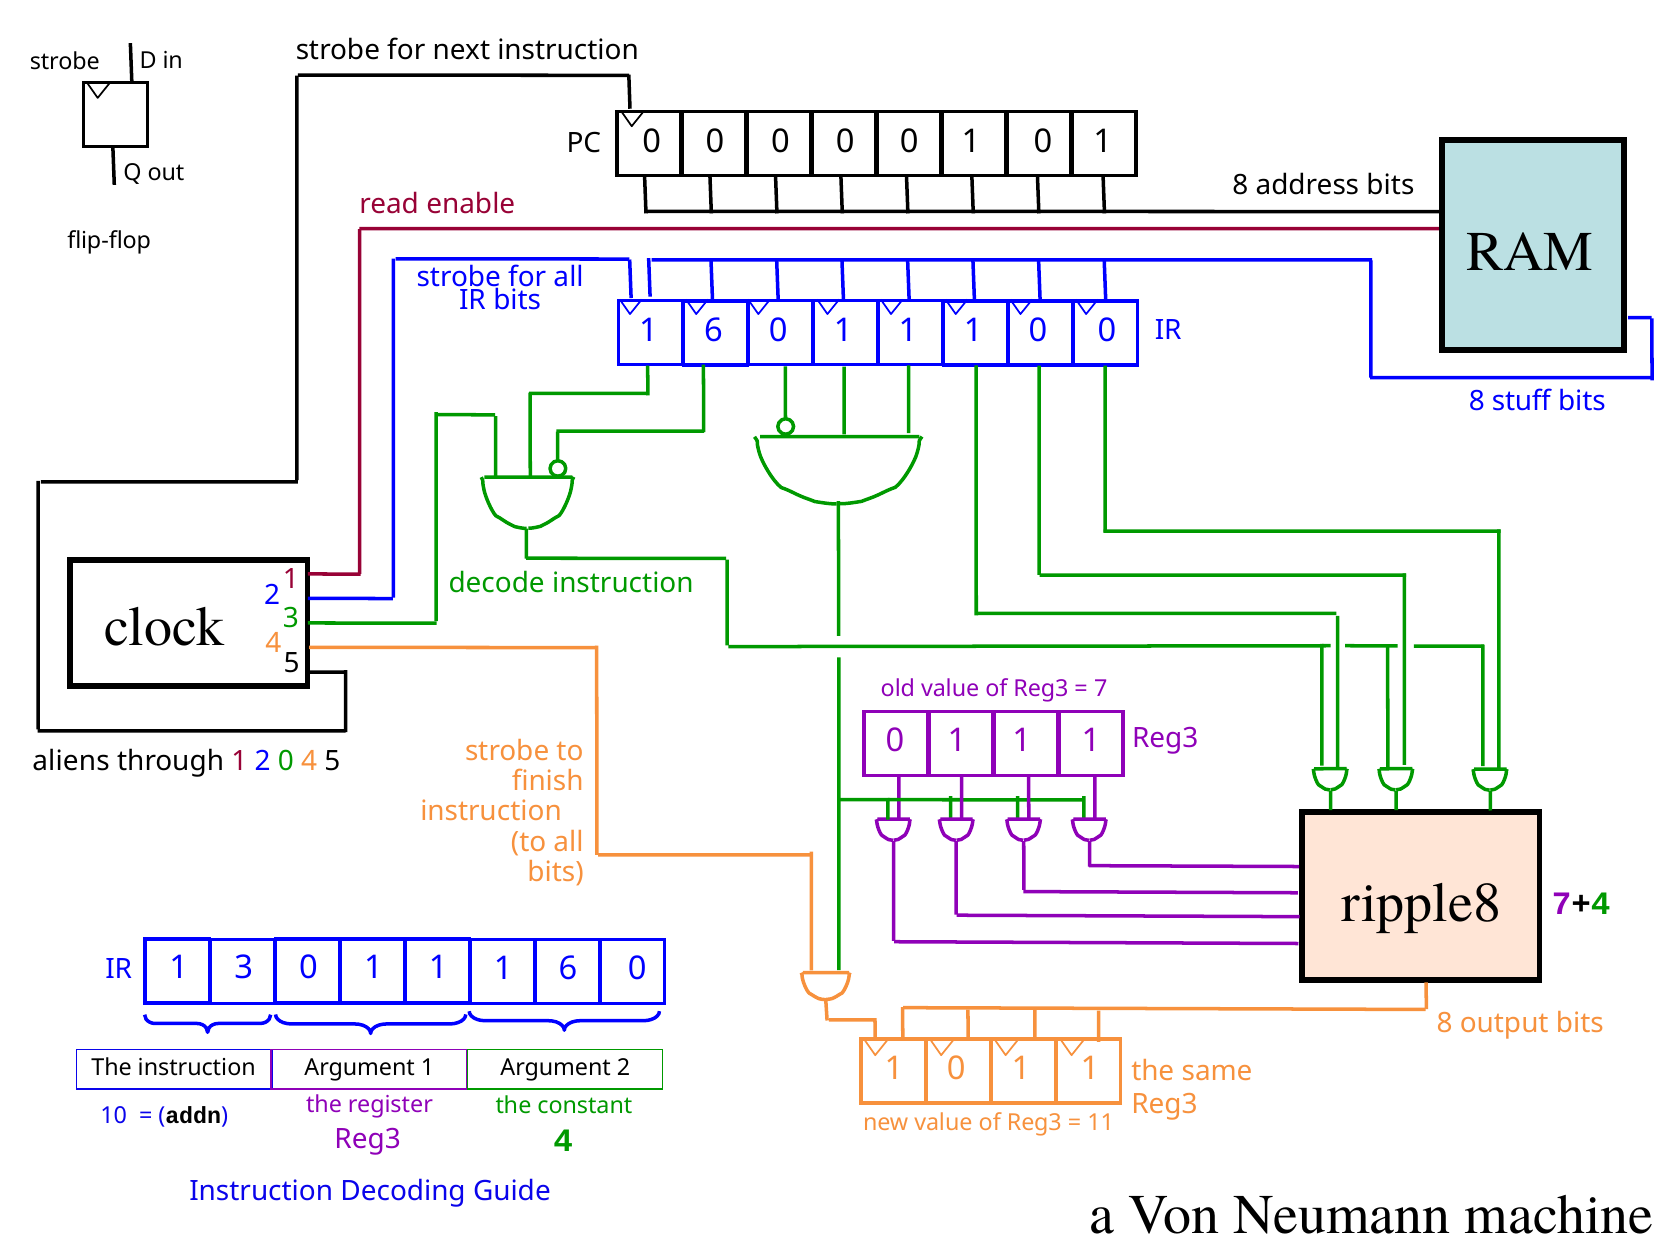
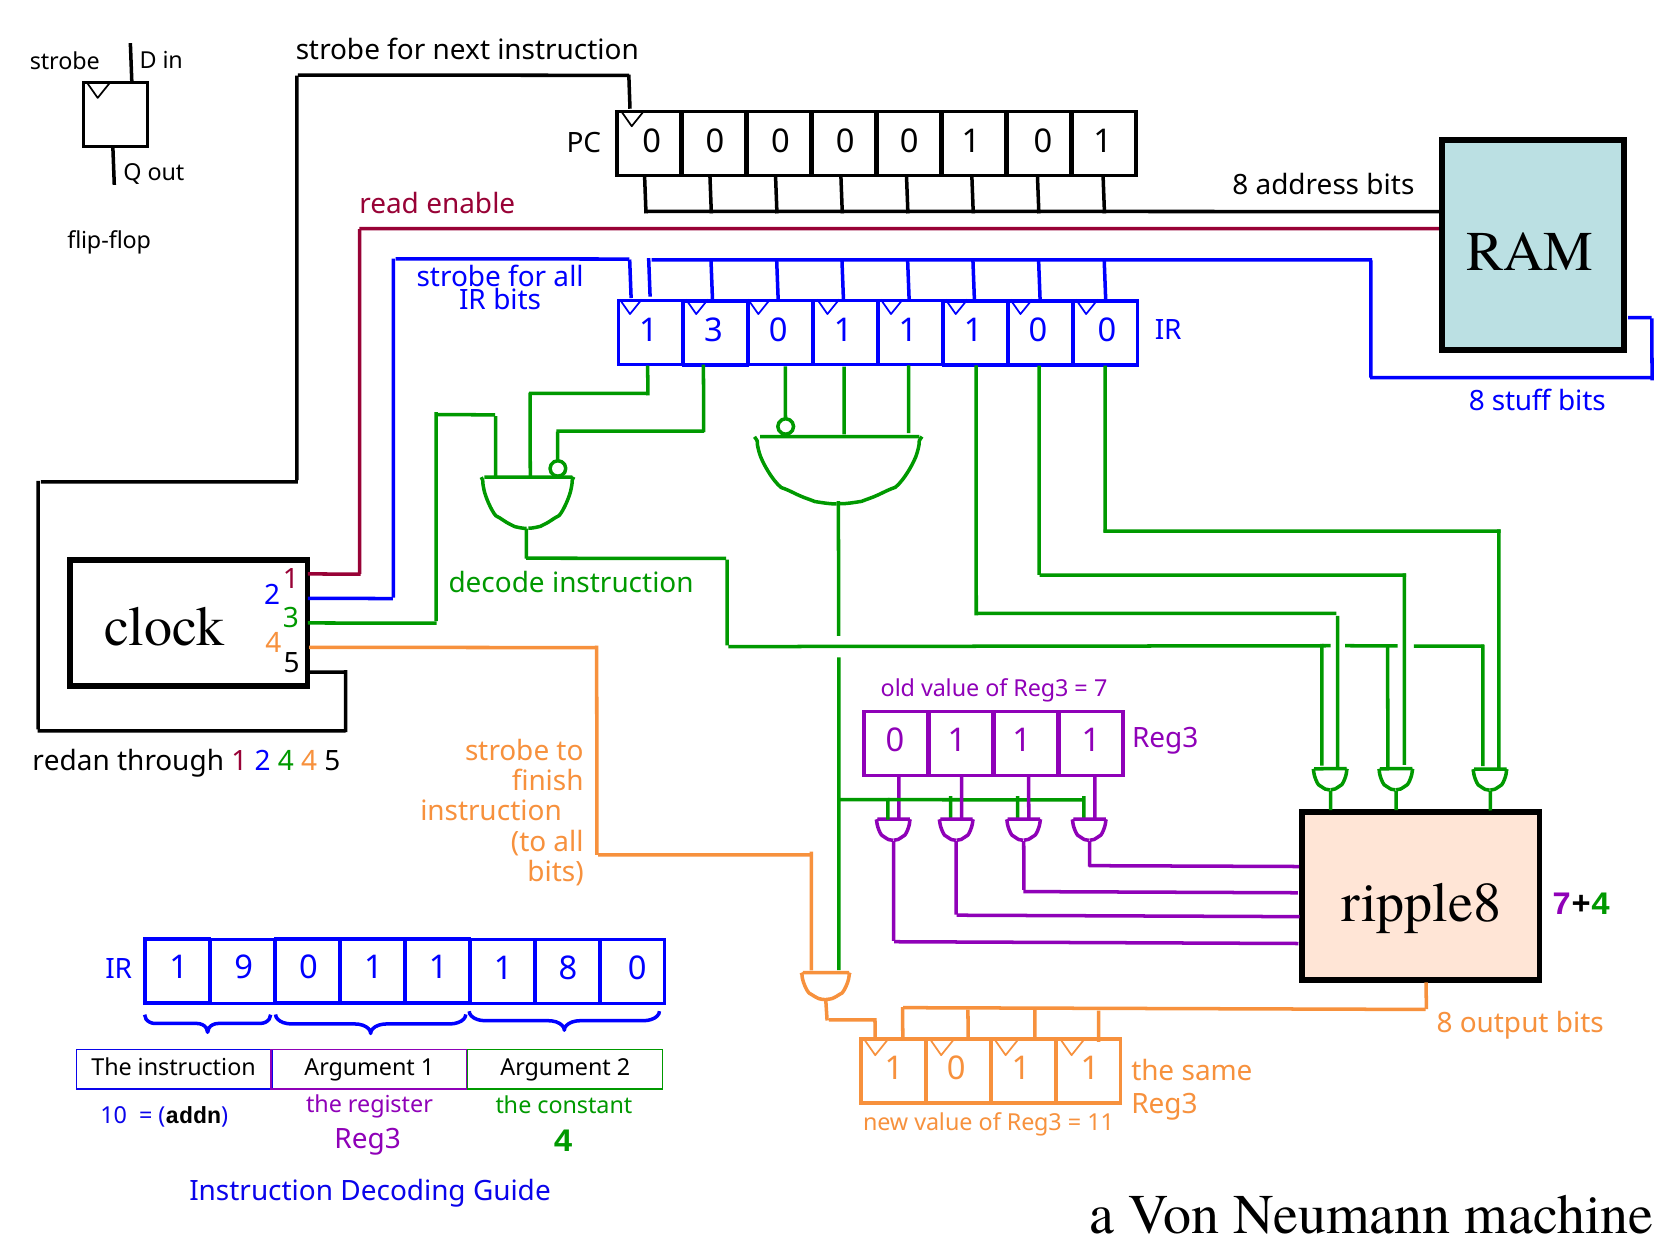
6: 6 -> 3 (713, 330)
aliens: aliens -> redan (71, 761)
2 0: 0 -> 4 (286, 761)
1 3: 3 -> 9 (244, 968)
1 1 6: 6 -> 8 (568, 968)
